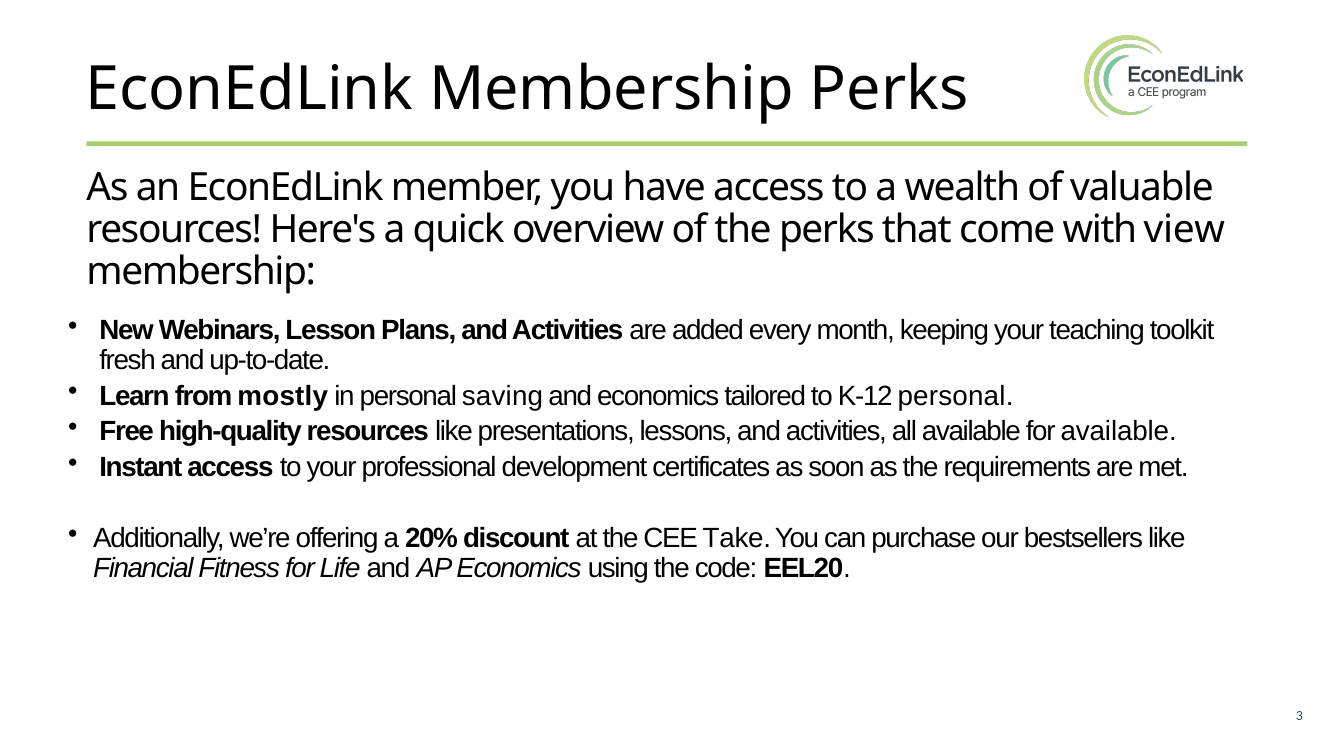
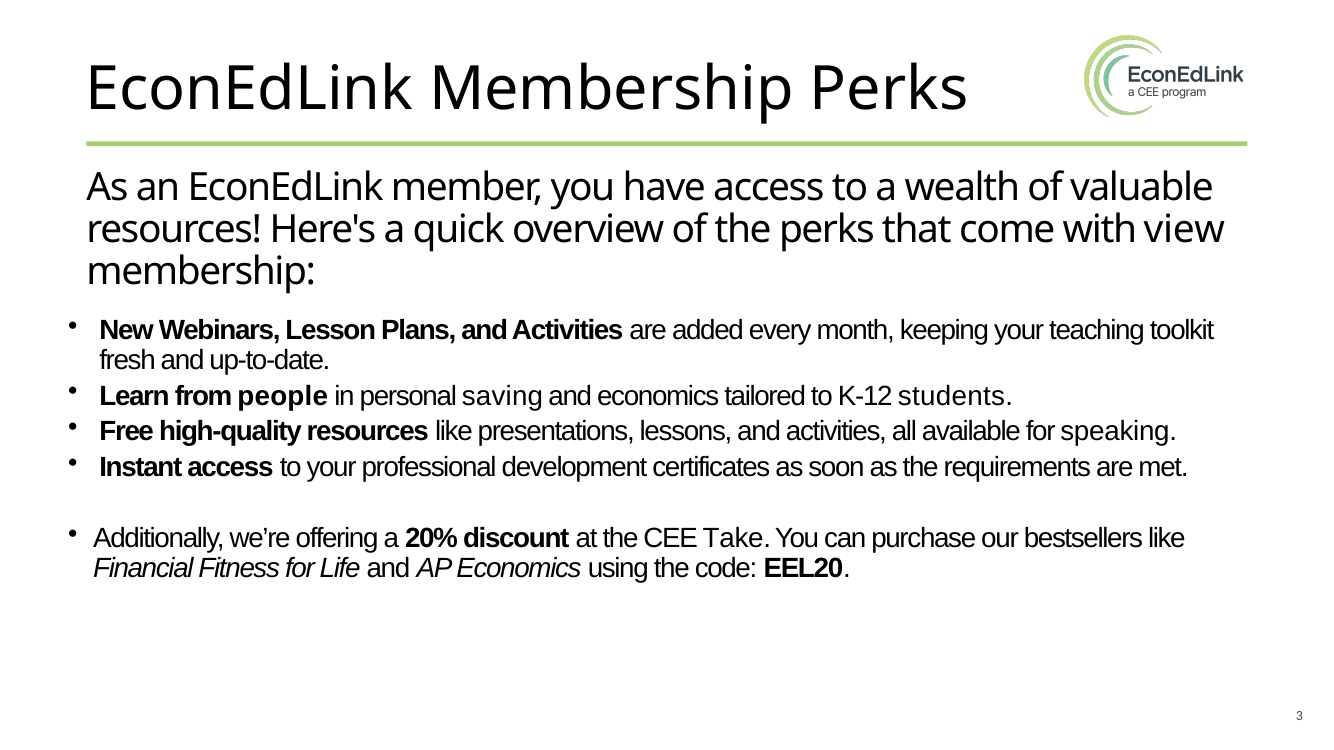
mostly: mostly -> people (283, 396)
K-12 personal: personal -> students (955, 396)
for available: available -> speaking (1119, 432)
